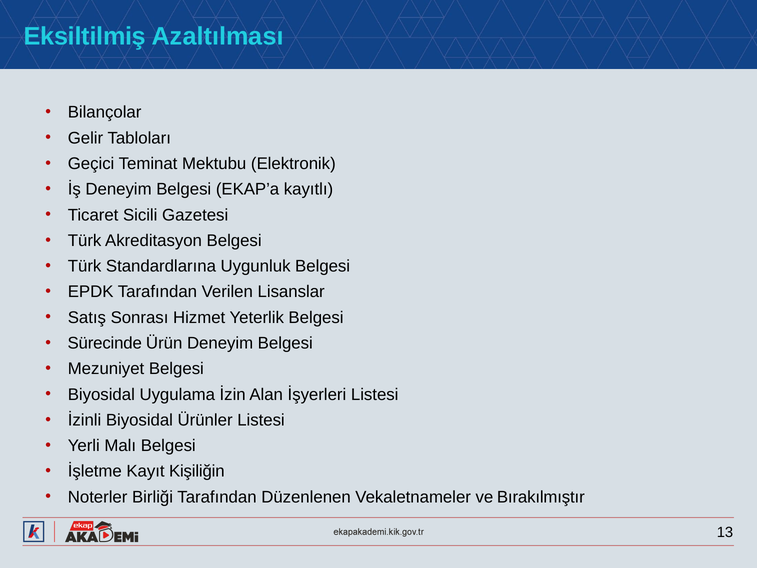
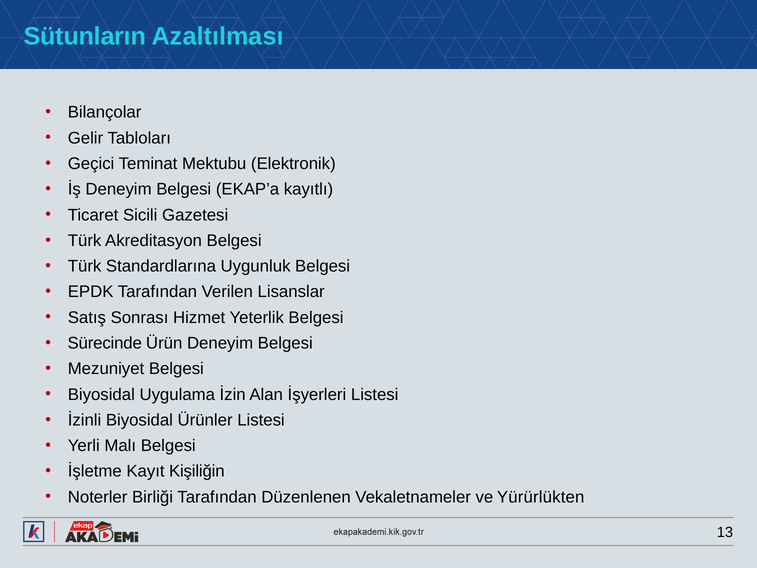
Eksiltilmiş: Eksiltilmiş -> Sütunların (85, 36)
Bırakılmıştır: Bırakılmıştır -> Yürürlükten (541, 497)
